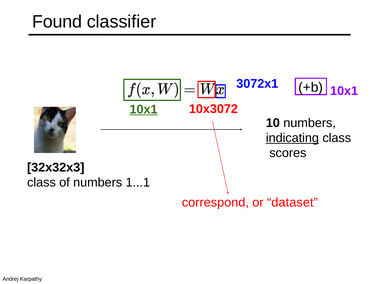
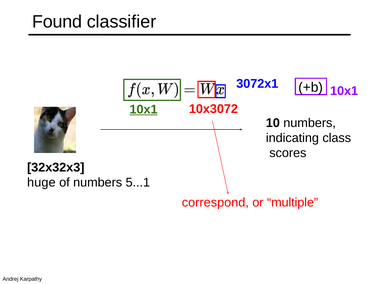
indicating underline: present -> none (292, 138)
class: class -> huge (41, 183)
1...1: 1...1 -> 5...1 (138, 183)
dataset: dataset -> multiple (293, 203)
